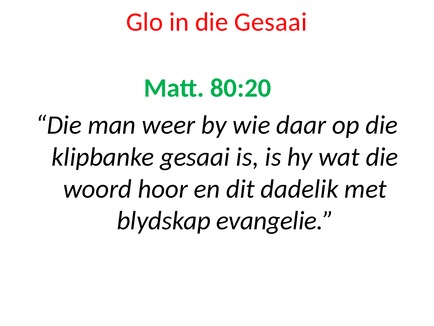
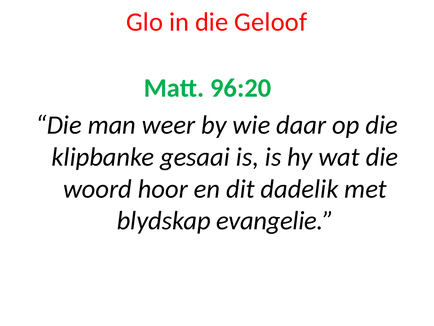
die Gesaai: Gesaai -> Geloof (271, 22)
80:20: 80:20 -> 96:20 (241, 88)
